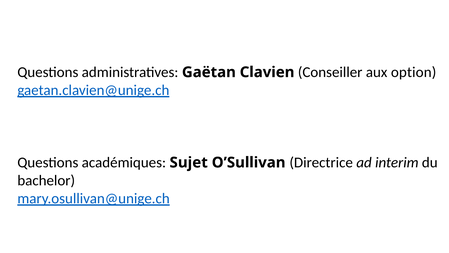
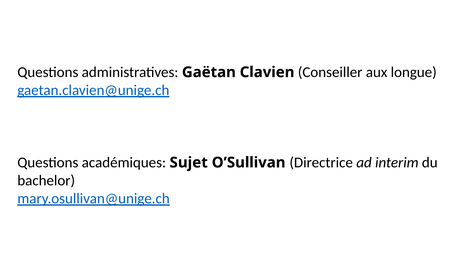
option: option -> longue (414, 72)
